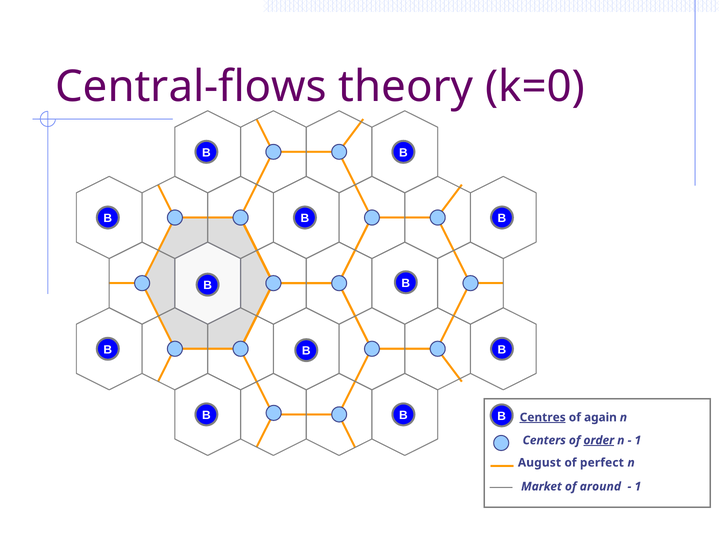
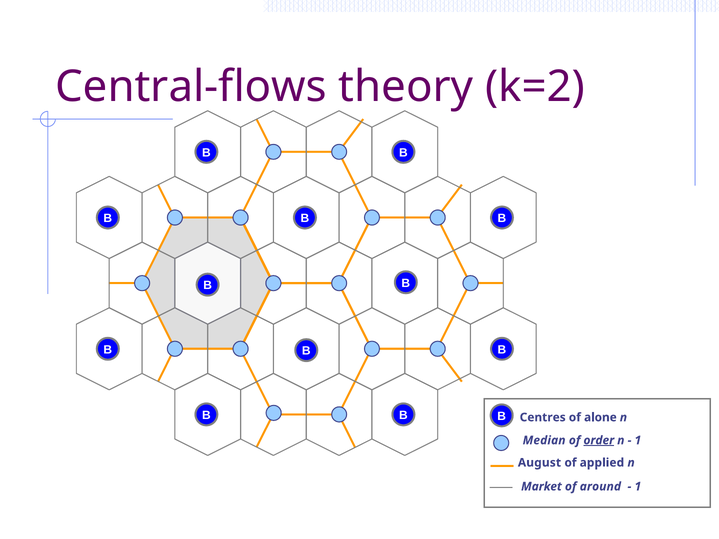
k=0: k=0 -> k=2 (535, 87)
Centres underline: present -> none (543, 418)
again: again -> alone (600, 418)
Centers: Centers -> Median (544, 441)
perfect: perfect -> applied (602, 463)
